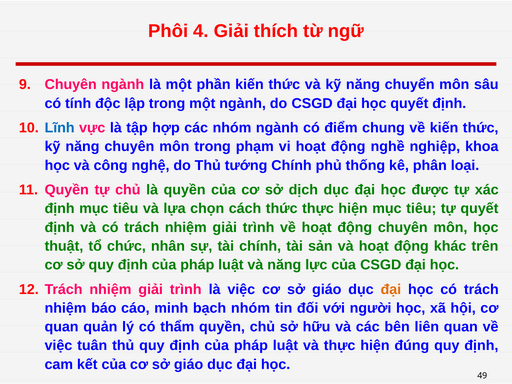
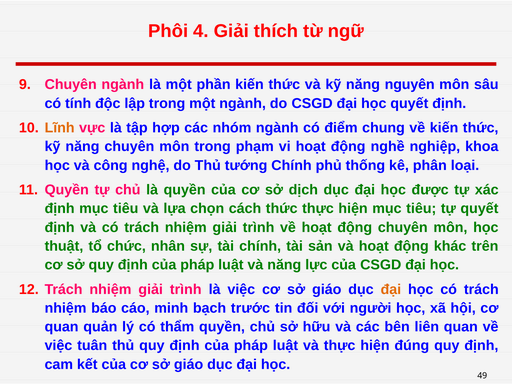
chuyển: chuyển -> nguyên (410, 85)
Lĩnh colour: blue -> orange (60, 128)
bạch nhóm: nhóm -> trước (250, 308)
